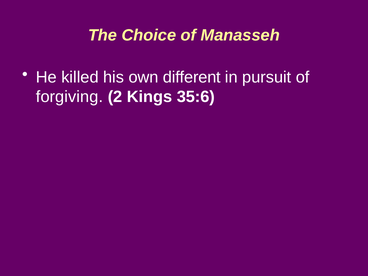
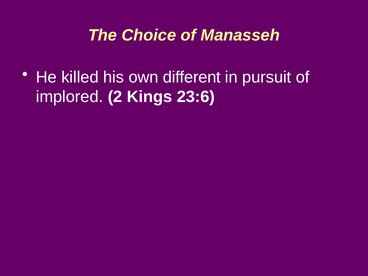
forgiving: forgiving -> implored (70, 97)
35:6: 35:6 -> 23:6 (196, 97)
